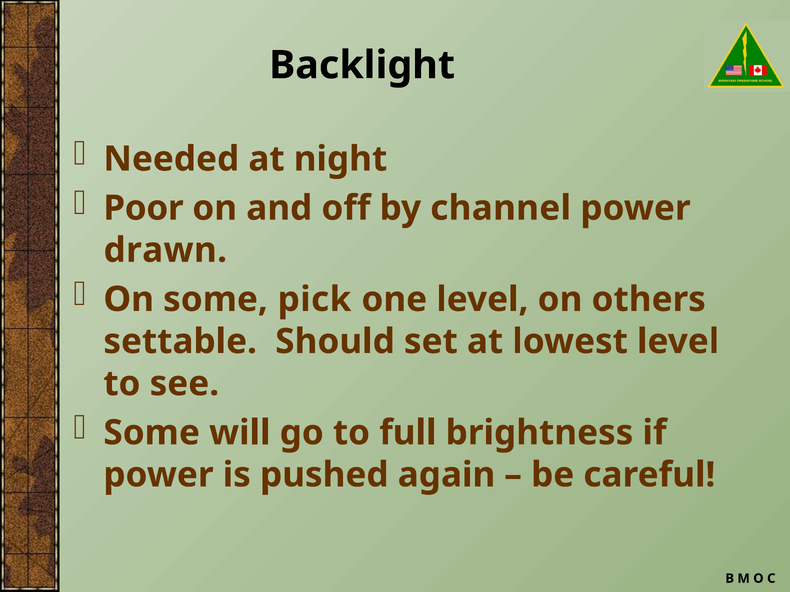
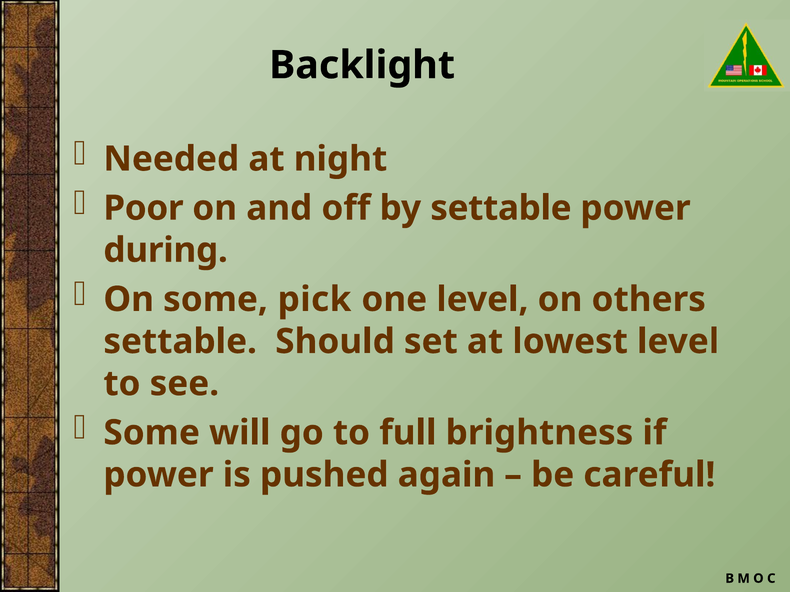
by channel: channel -> settable (501, 208)
drawn: drawn -> during (166, 250)
